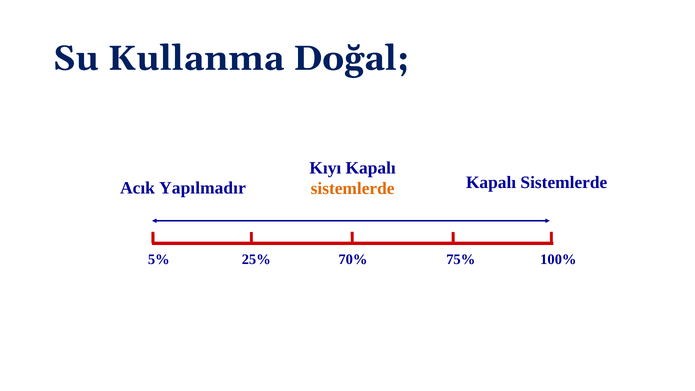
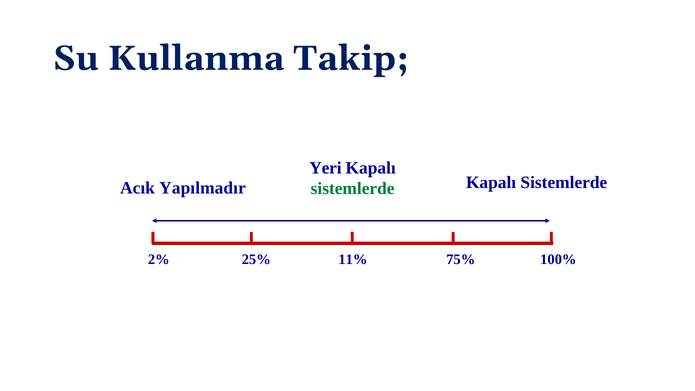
Doğal: Doğal -> Takip (351, 58)
Kıyı: Kıyı -> Yeri (325, 168)
sistemlerde colour: orange -> green (353, 189)
5%: 5% -> 2% (159, 260)
70%: 70% -> 11% (353, 260)
